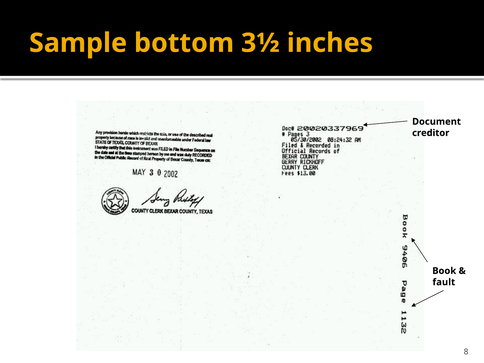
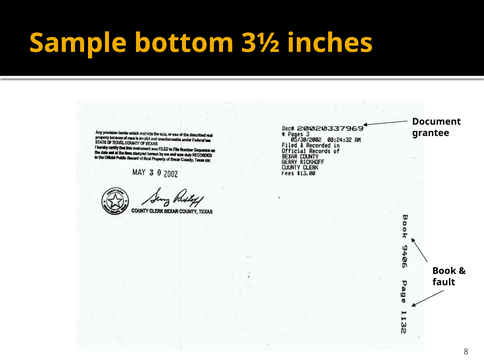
creditor: creditor -> grantee (431, 133)
